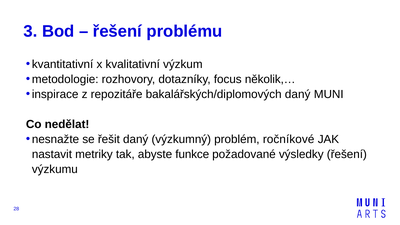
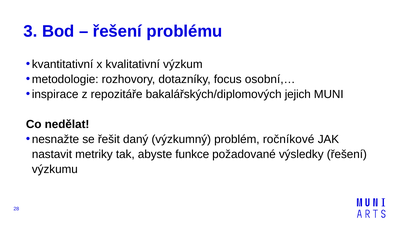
několik,…: několik,… -> osobní,… (270, 79)
bakalářských/diplomových daný: daný -> jejich (298, 94)
